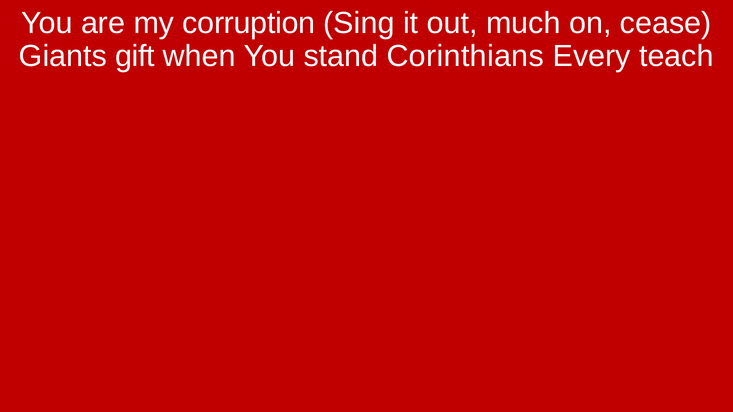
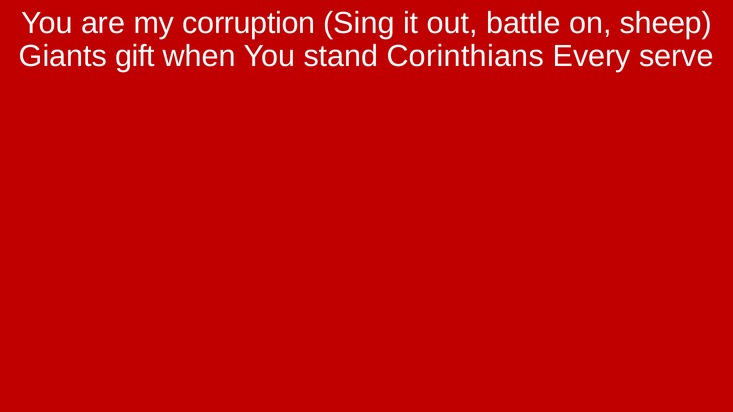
much: much -> battle (523, 23)
cease: cease -> sheep (666, 23)
teach: teach -> serve (676, 56)
